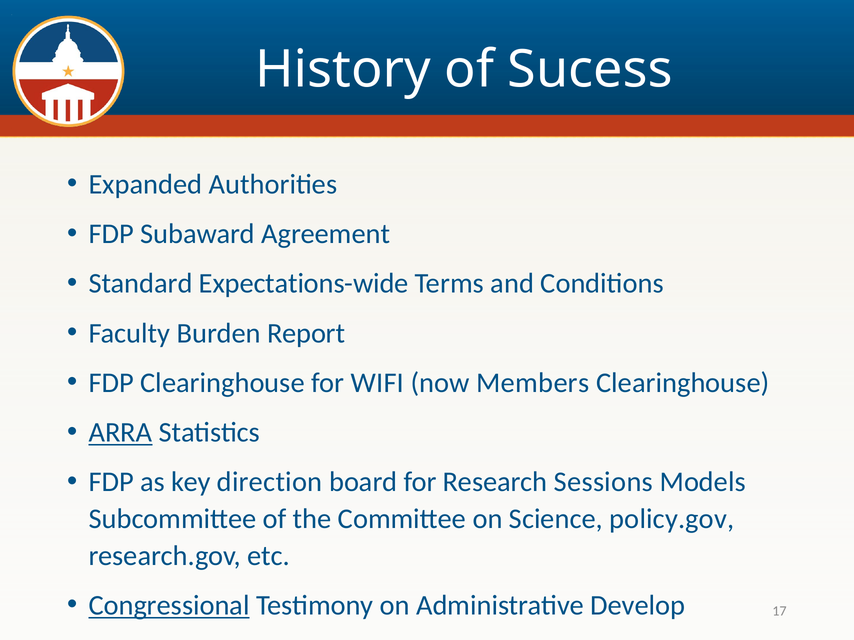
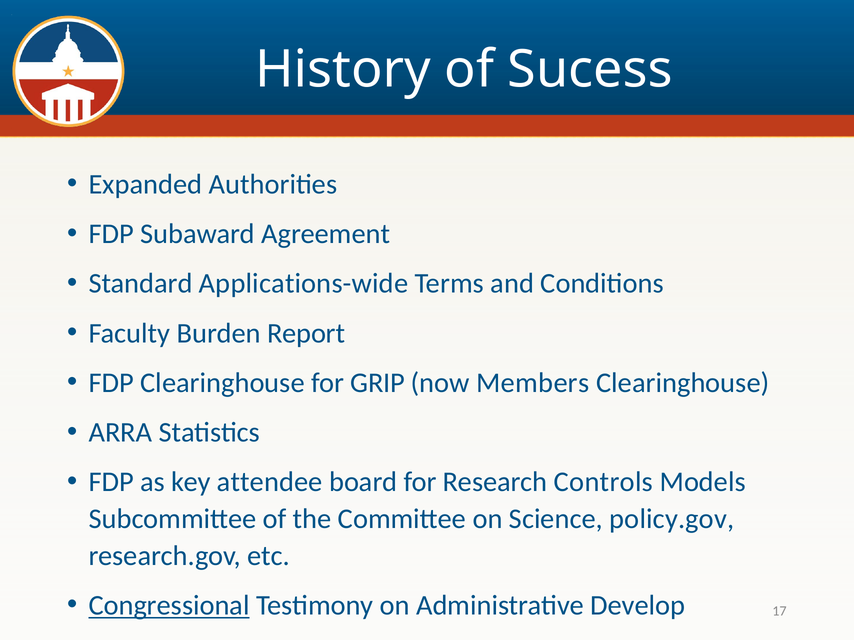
Expectations-wide: Expectations-wide -> Applications-wide (304, 284)
WIFI: WIFI -> GRIP (378, 383)
ARRA underline: present -> none (120, 433)
direction: direction -> attendee (270, 482)
Sessions: Sessions -> Controls (603, 482)
